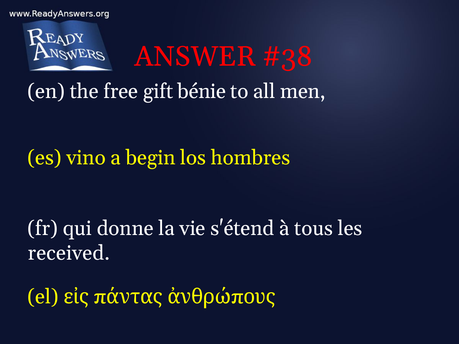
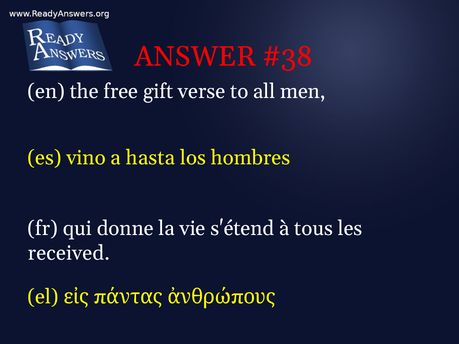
bénie: bénie -> verse (202, 91)
begin: begin -> hasta (150, 158)
